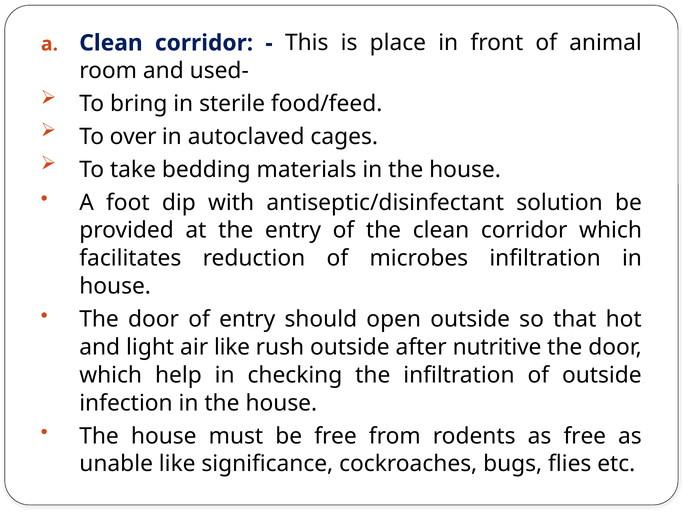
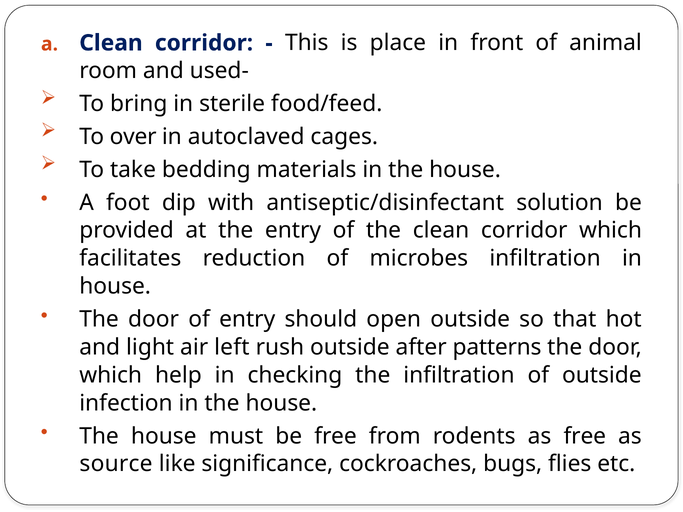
air like: like -> left (232, 347)
nutritive: nutritive -> patterns (497, 347)
unable: unable -> source (116, 464)
